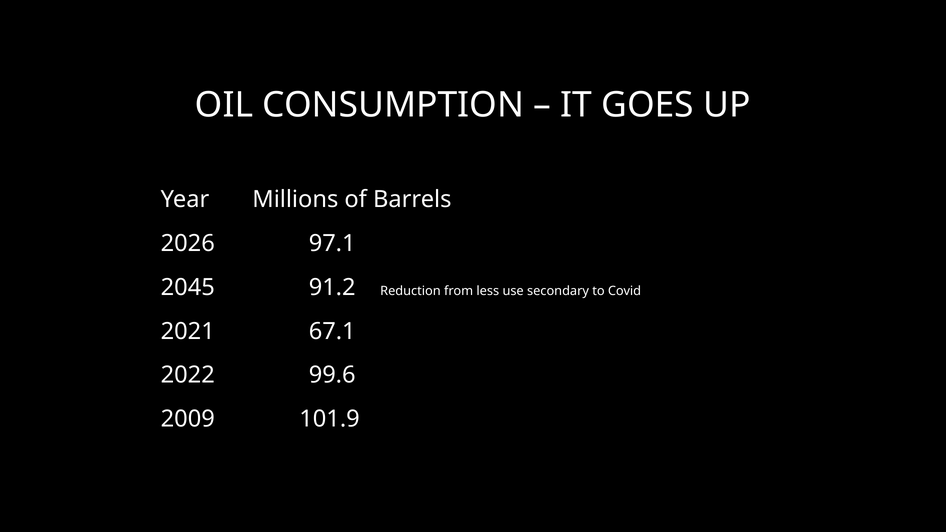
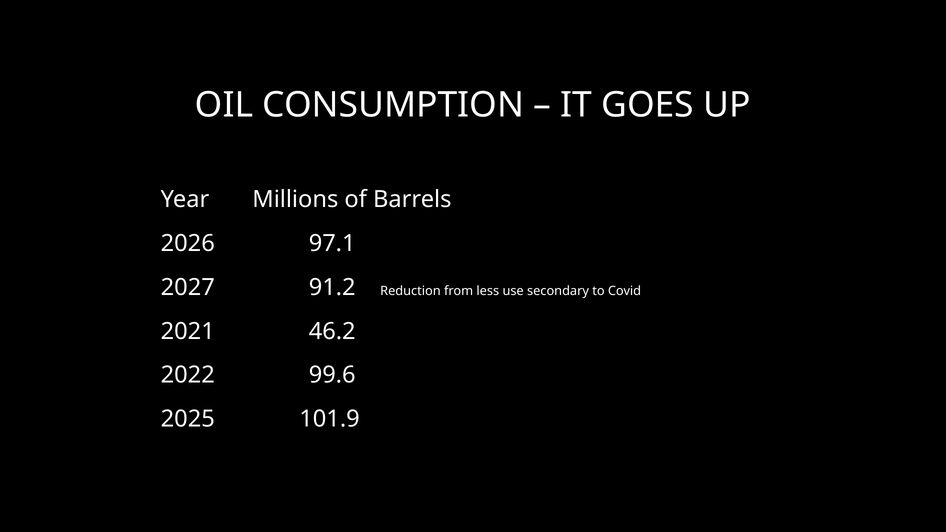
2045: 2045 -> 2027 (188, 287)
67.1: 67.1 -> 46.2 (332, 331)
2009: 2009 -> 2025 (188, 419)
